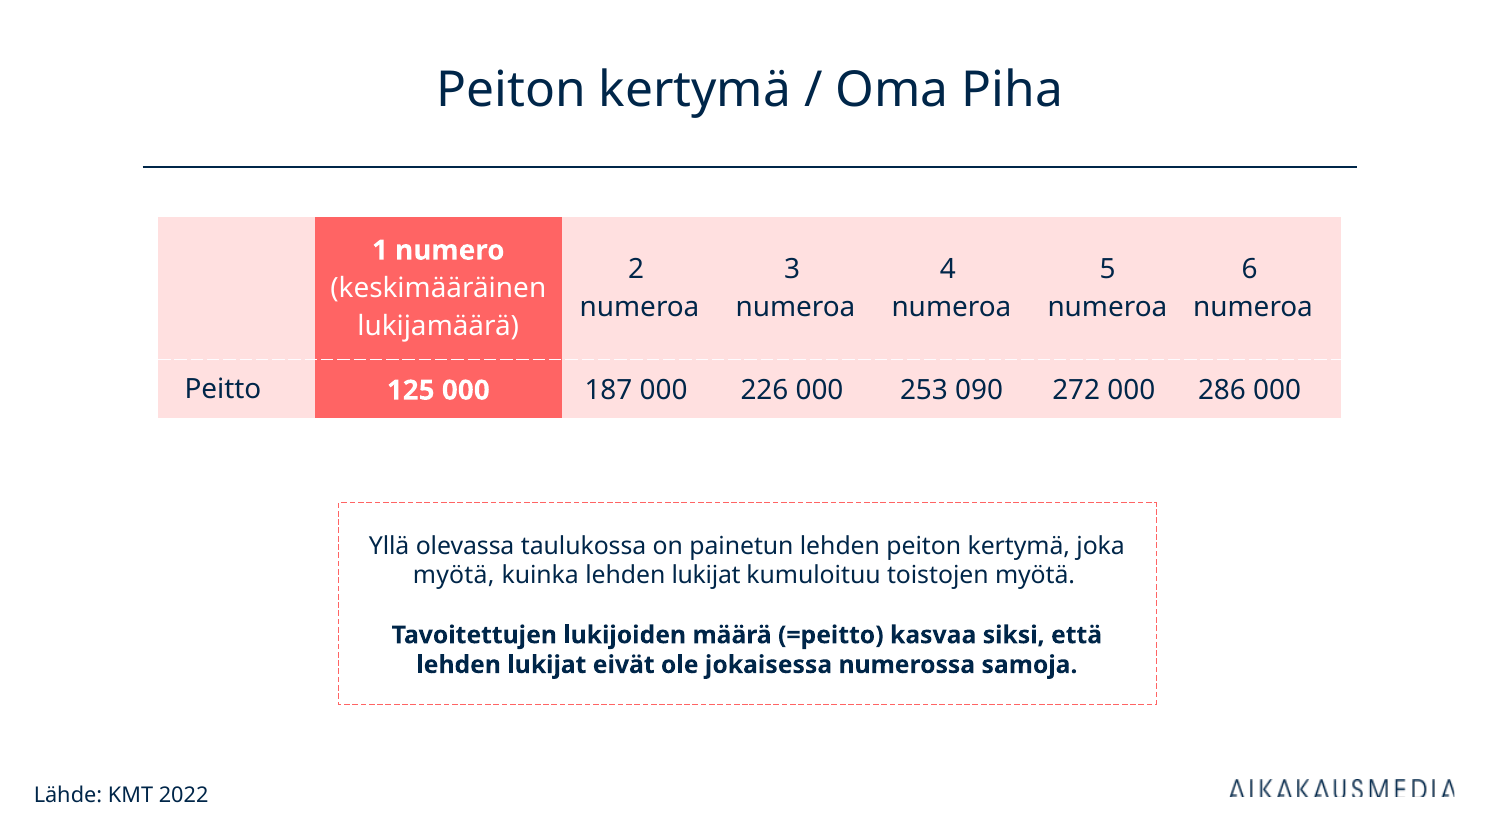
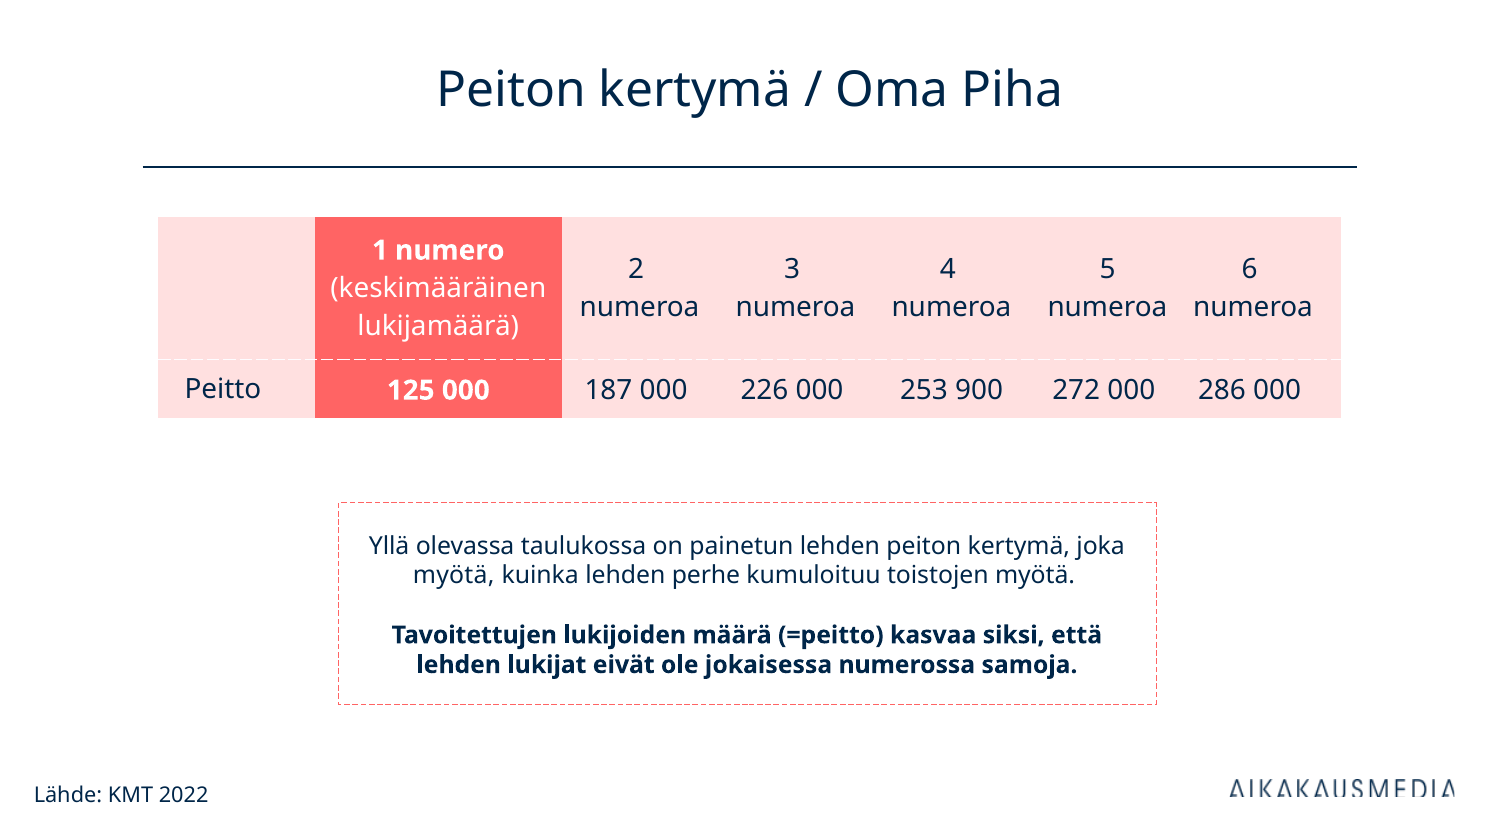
090: 090 -> 900 (979, 391)
kuinka lehden lukijat: lukijat -> perhe (706, 576)
